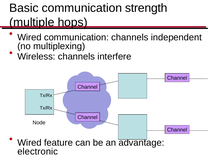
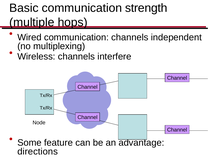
Wired: Wired -> Some (29, 143)
electronic: electronic -> directions (38, 152)
